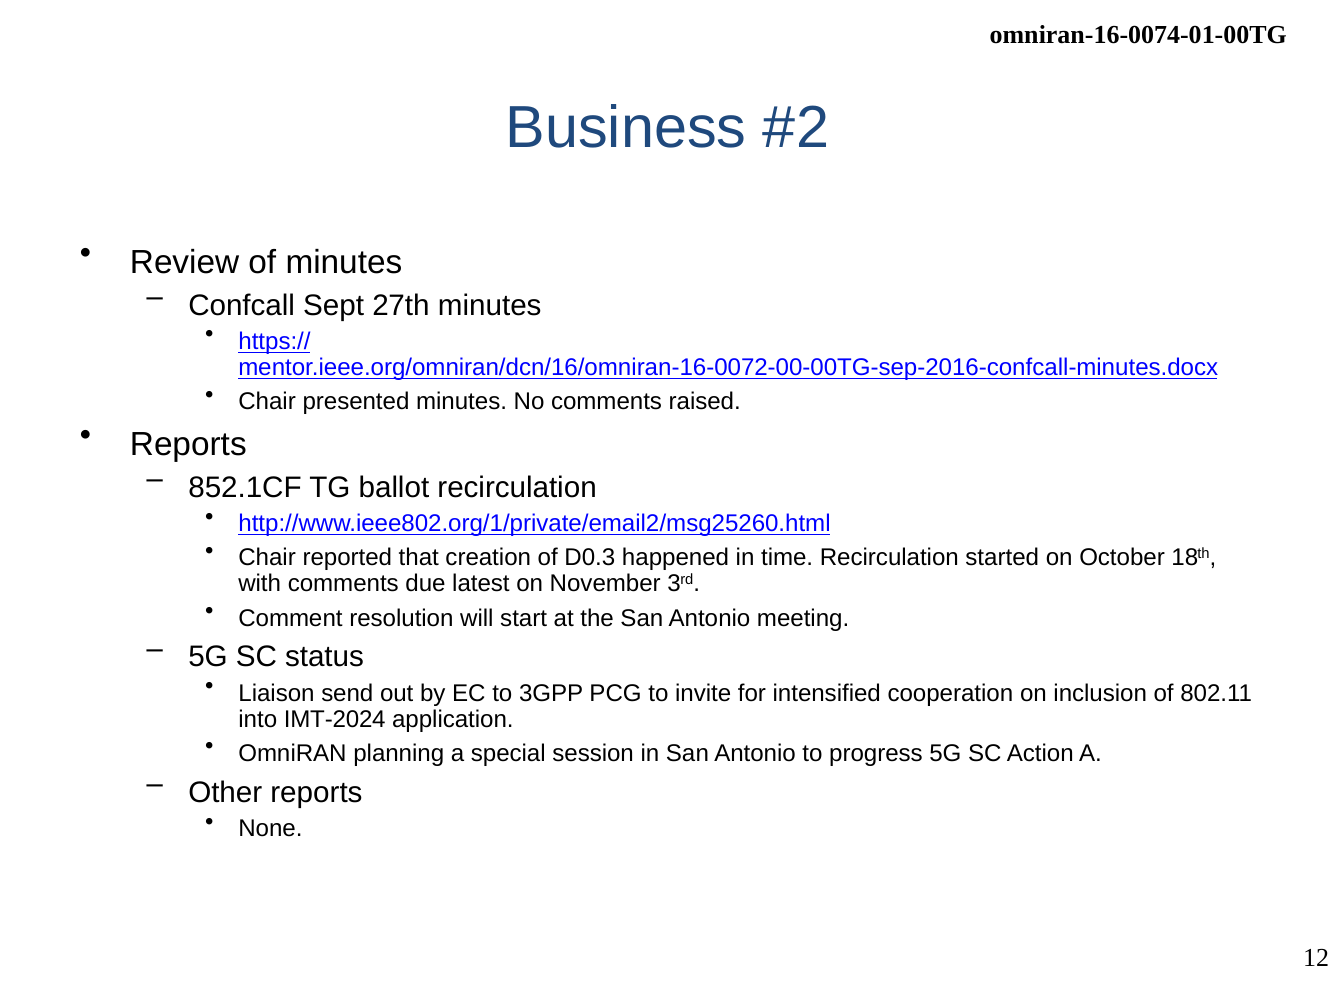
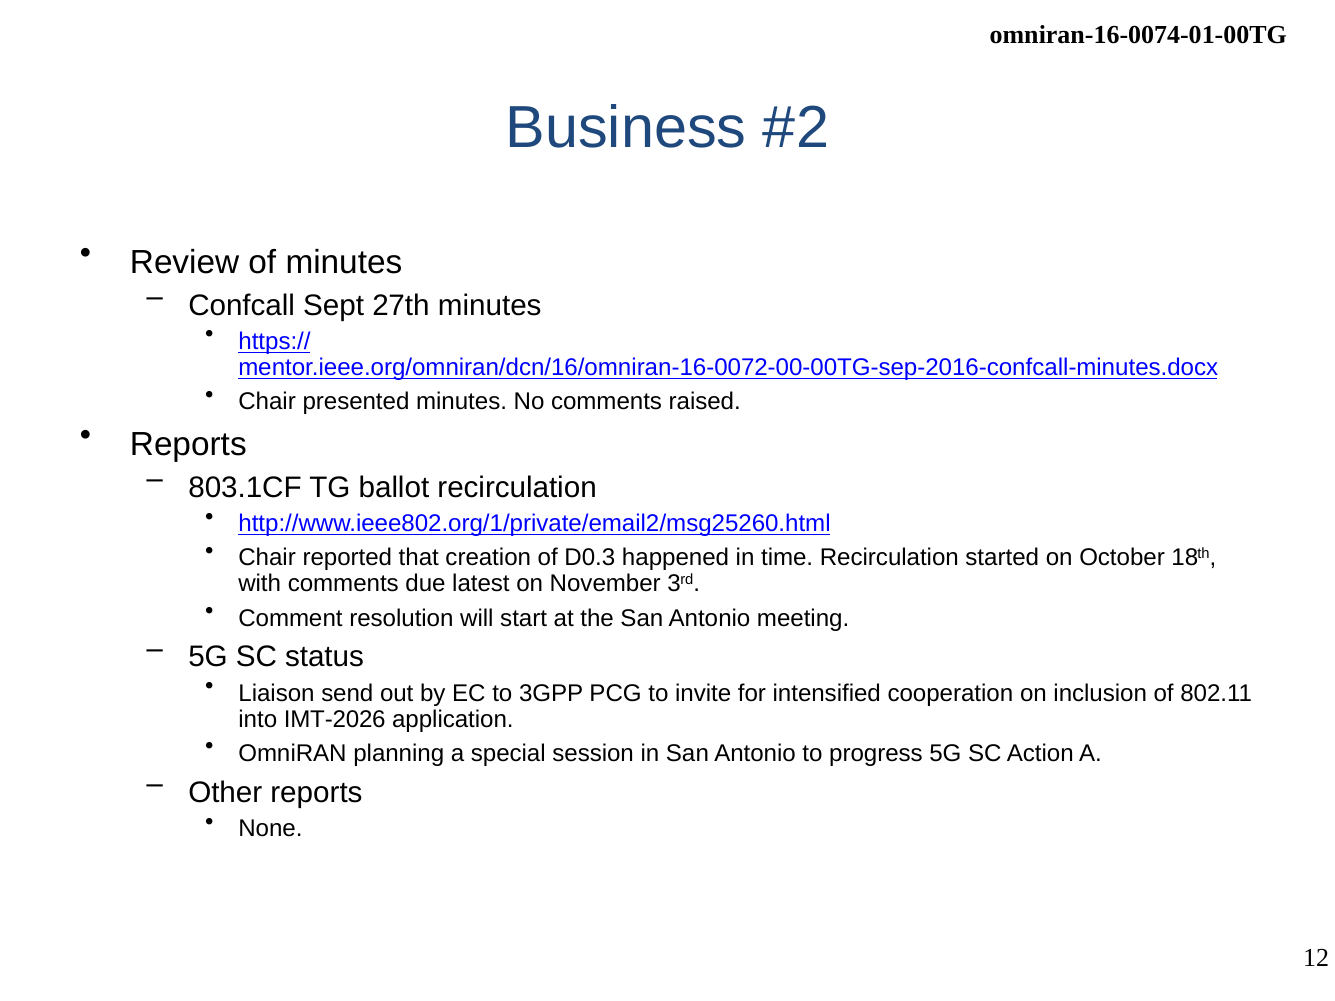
852.1CF: 852.1CF -> 803.1CF (245, 488)
IMT-2024: IMT-2024 -> IMT-2026 (335, 720)
